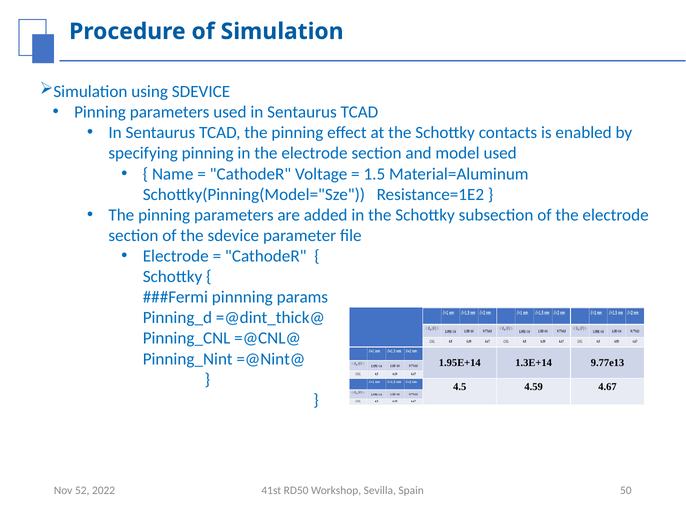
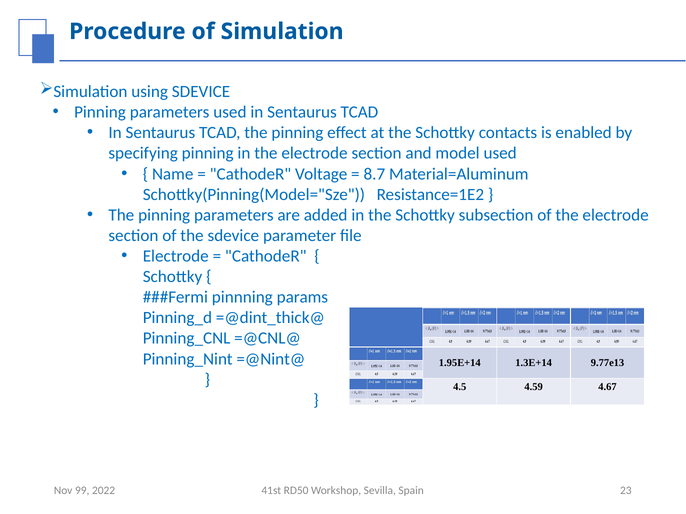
1.5: 1.5 -> 8.7 (374, 174)
50: 50 -> 23 (626, 491)
52: 52 -> 99 (82, 491)
